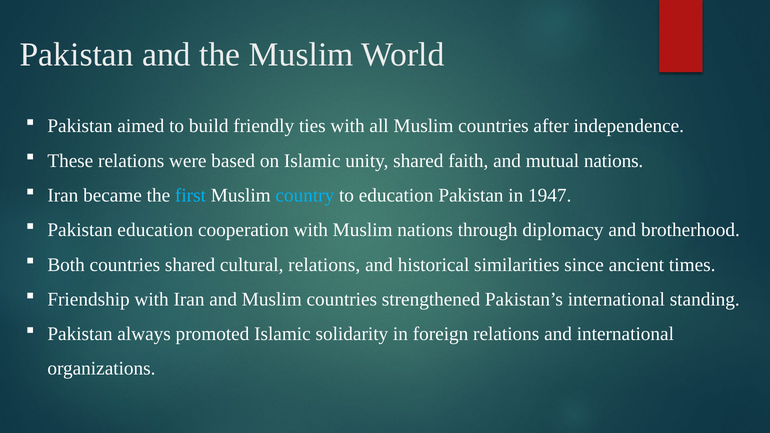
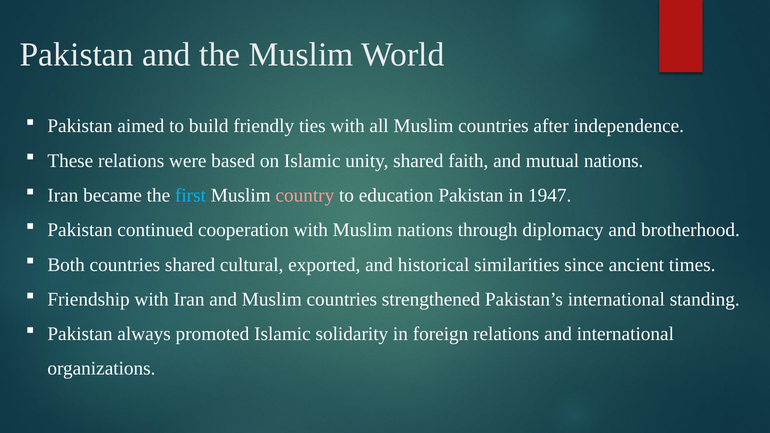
country colour: light blue -> pink (305, 195)
Pakistan education: education -> continued (155, 230)
cultural relations: relations -> exported (324, 265)
